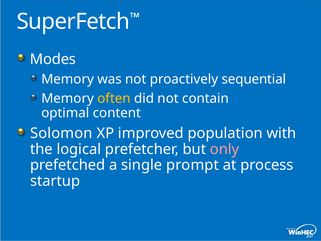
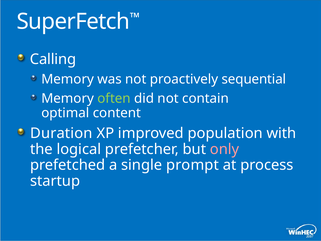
Modes: Modes -> Calling (53, 59)
often colour: yellow -> light green (114, 98)
Solomon: Solomon -> Duration (61, 133)
